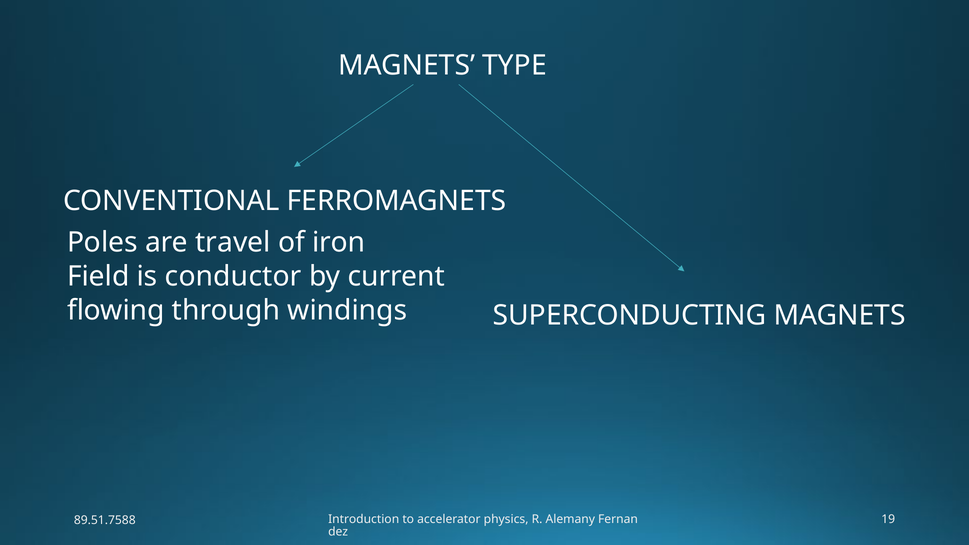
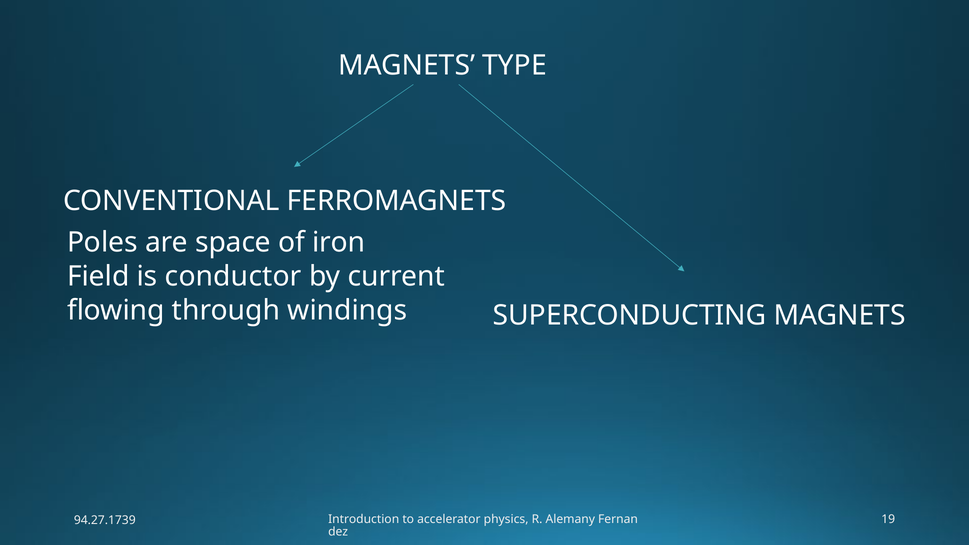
travel: travel -> space (233, 242)
89.51.7588: 89.51.7588 -> 94.27.1739 (105, 521)
